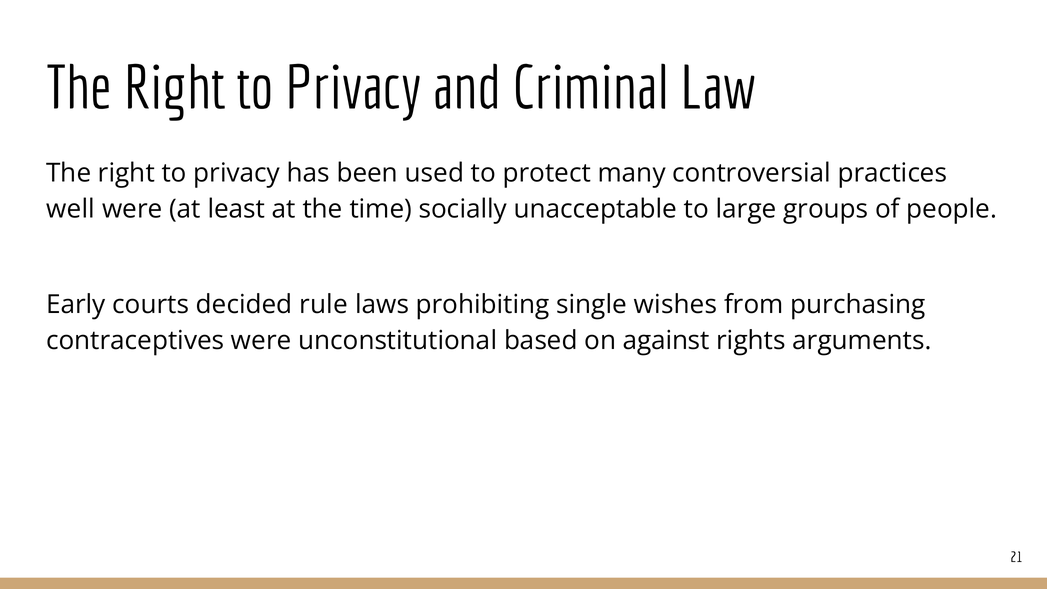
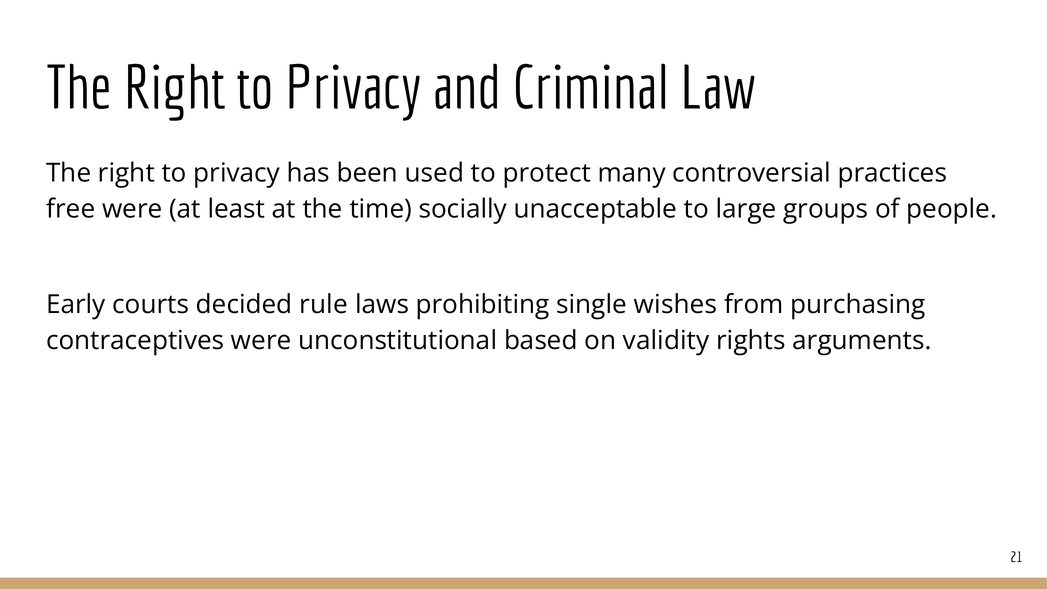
well: well -> free (71, 209)
against: against -> validity (666, 341)
